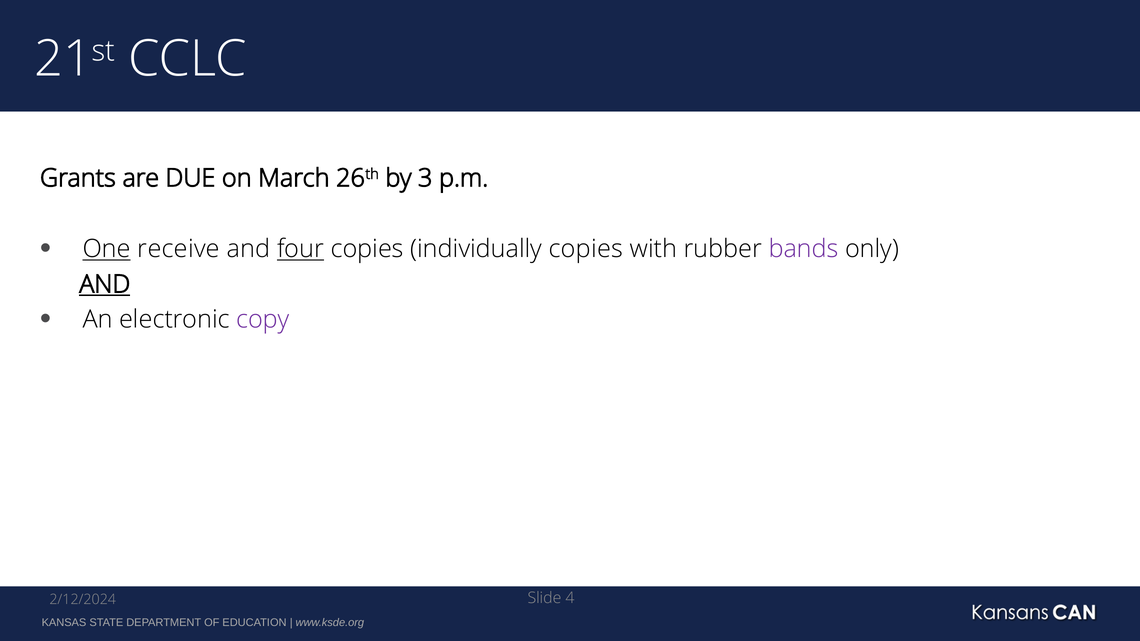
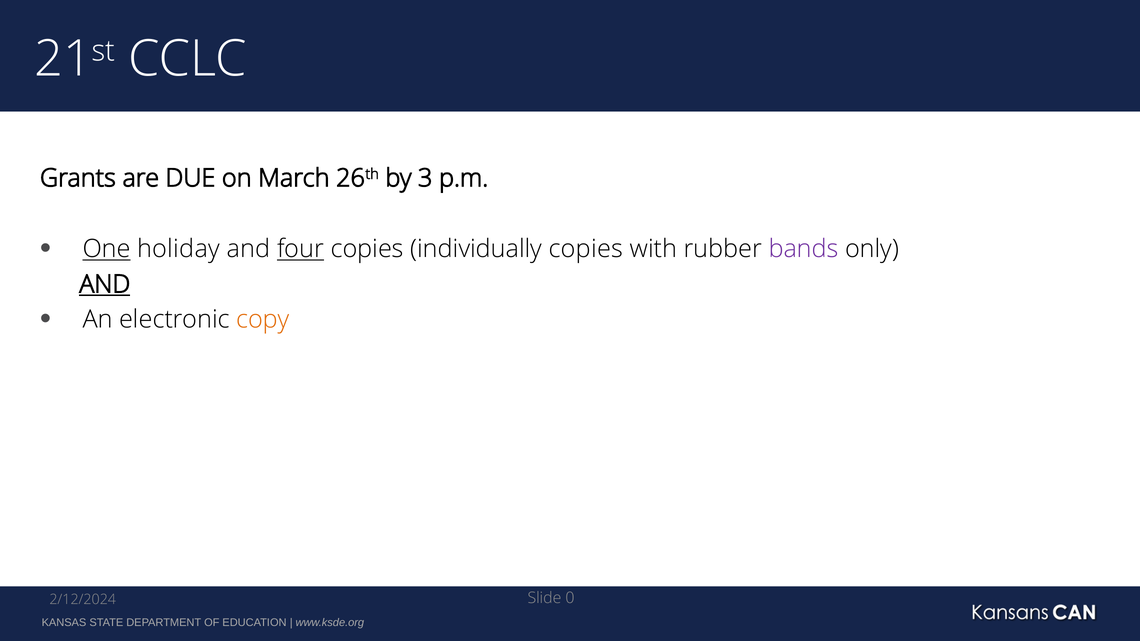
receive: receive -> holiday (179, 249)
copy colour: purple -> orange (263, 320)
4: 4 -> 0 (570, 599)
